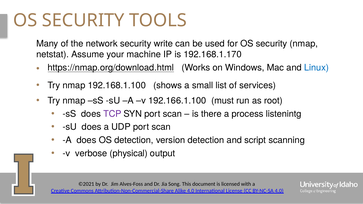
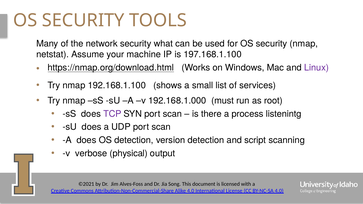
write: write -> what (163, 44)
192.168.1.170: 192.168.1.170 -> 197.168.1.100 (213, 54)
Linux colour: blue -> purple (316, 68)
192.166.1.100: 192.166.1.100 -> 192.168.1.000 (177, 101)
